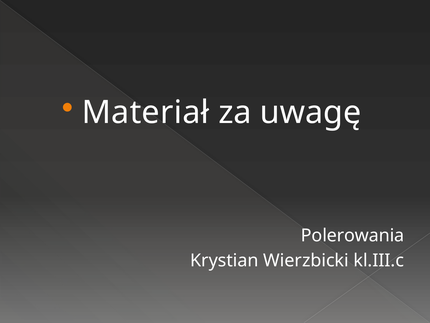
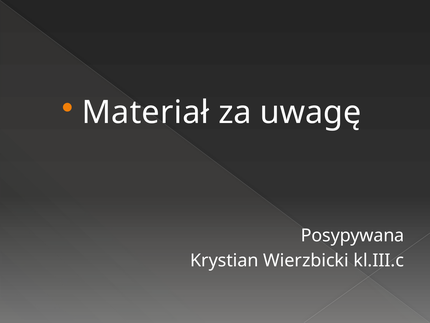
Polerowania: Polerowania -> Posypywana (353, 235)
